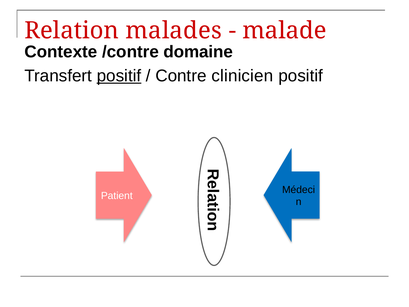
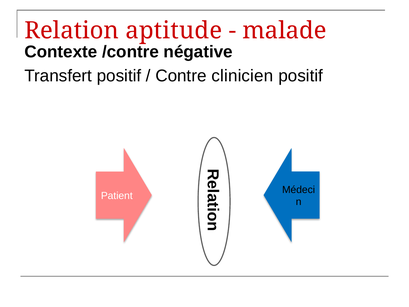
malades: malades -> aptitude (174, 30)
domaine: domaine -> négative (198, 52)
positif underline: present -> none (119, 76)
